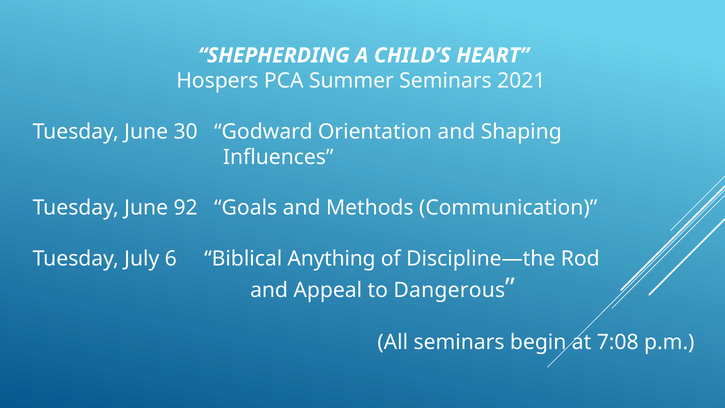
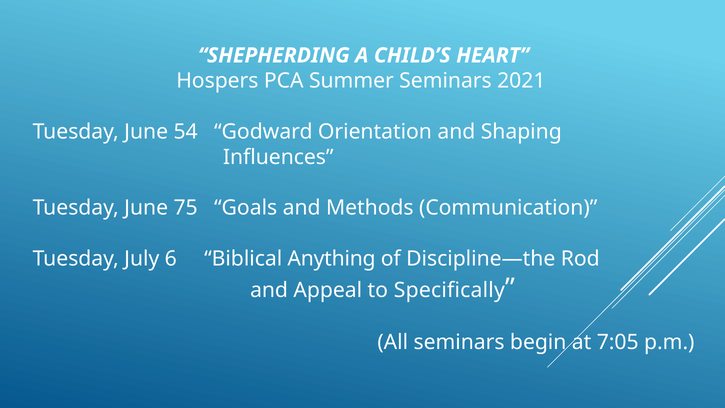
30: 30 -> 54 (186, 132)
92: 92 -> 75 (186, 208)
Dangerous: Dangerous -> Specifically (449, 290)
7:08: 7:08 -> 7:05 (618, 342)
